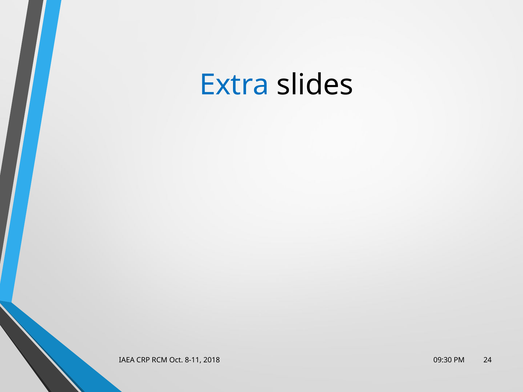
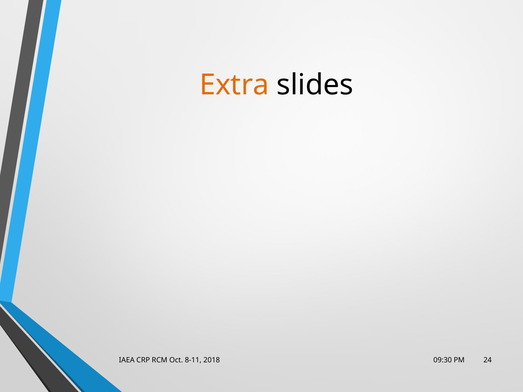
Extra colour: blue -> orange (234, 85)
